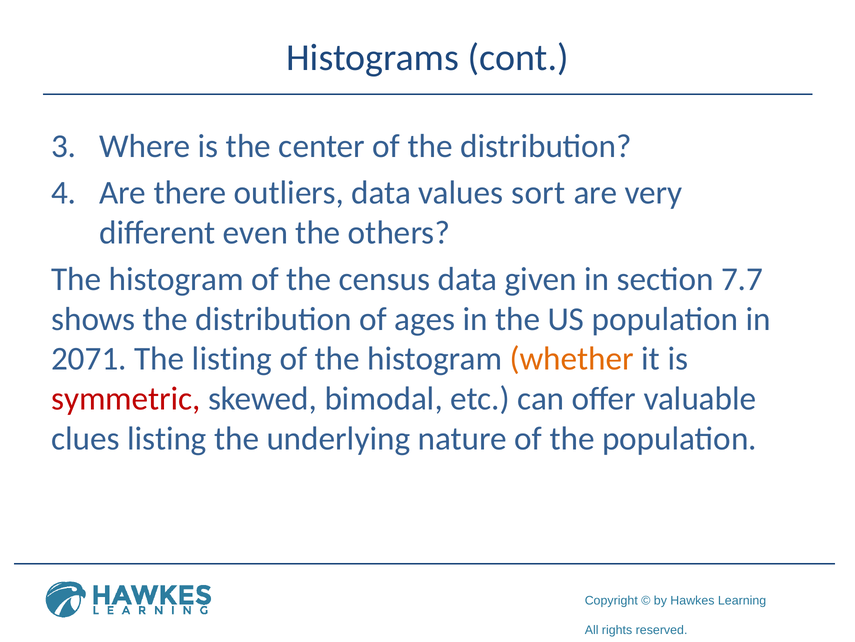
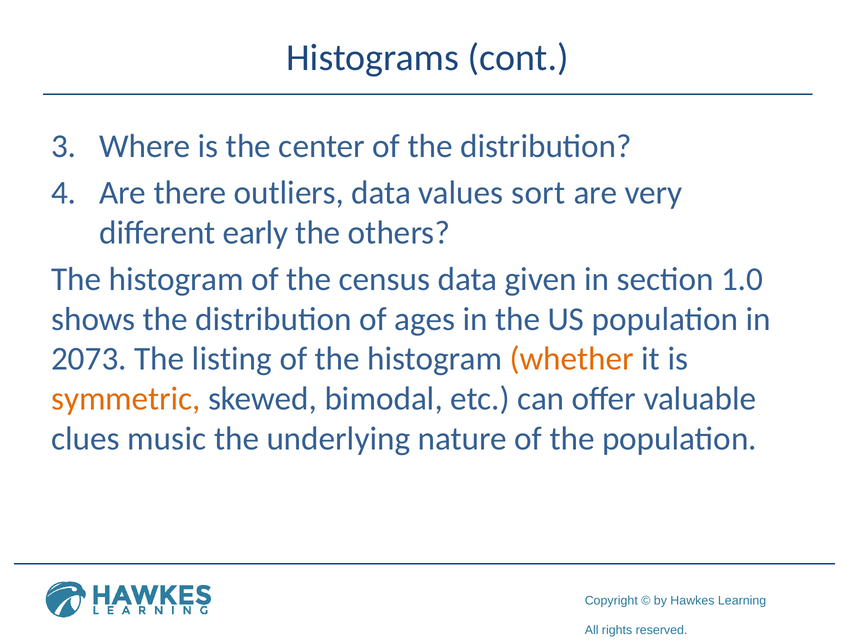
even: even -> early (256, 232)
7.7: 7.7 -> 1.0 (742, 279)
2071: 2071 -> 2073 (89, 359)
symmetric colour: red -> orange (126, 398)
clues listing: listing -> music (167, 438)
